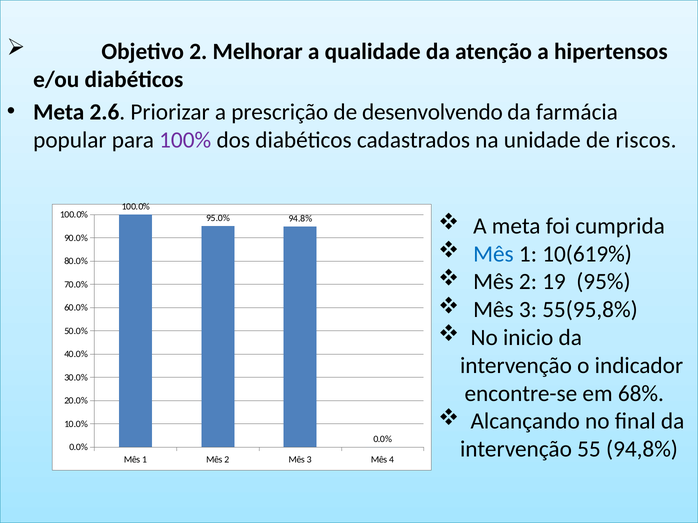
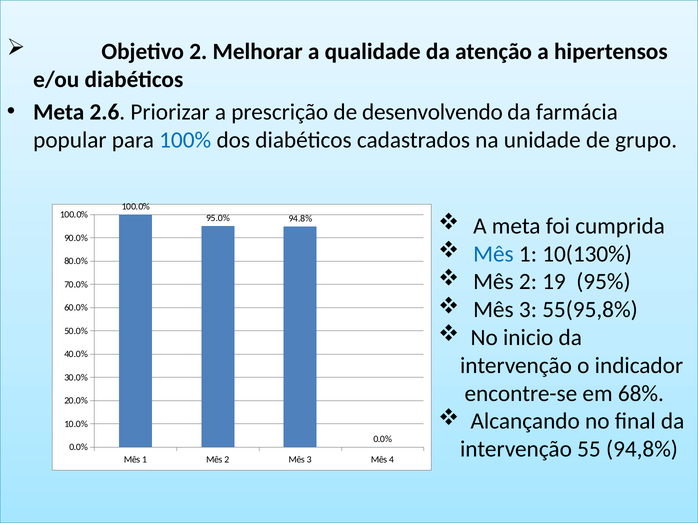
100% colour: purple -> blue (185, 140)
riscos: riscos -> grupo (646, 140)
10(619%: 10(619% -> 10(130% (587, 254)
